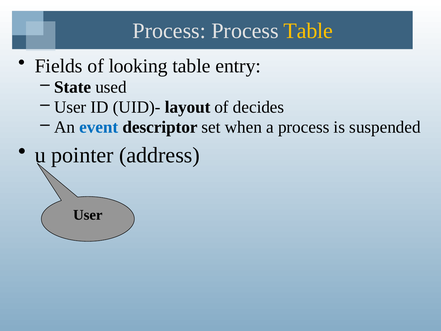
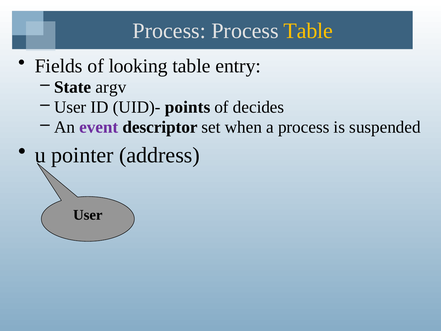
used: used -> argv (111, 87)
layout: layout -> points (188, 107)
event colour: blue -> purple (99, 127)
